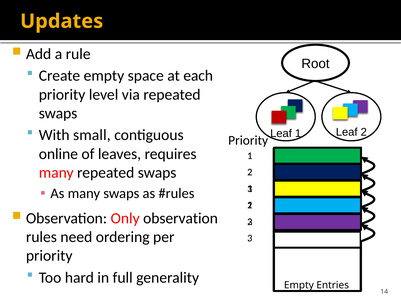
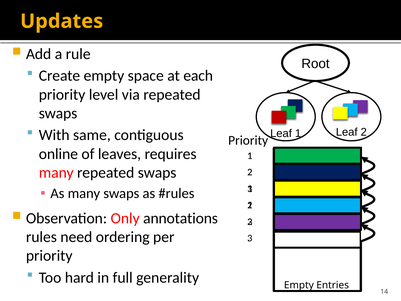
small: small -> same (92, 135)
Only observation: observation -> annotations (181, 218)
